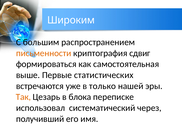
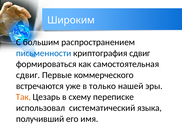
письменности colour: orange -> blue (44, 53)
выше: выше -> сдвиг (28, 75)
статистических: статистических -> коммерческого (104, 75)
блока: блока -> схему (80, 97)
через: через -> языка (149, 108)
